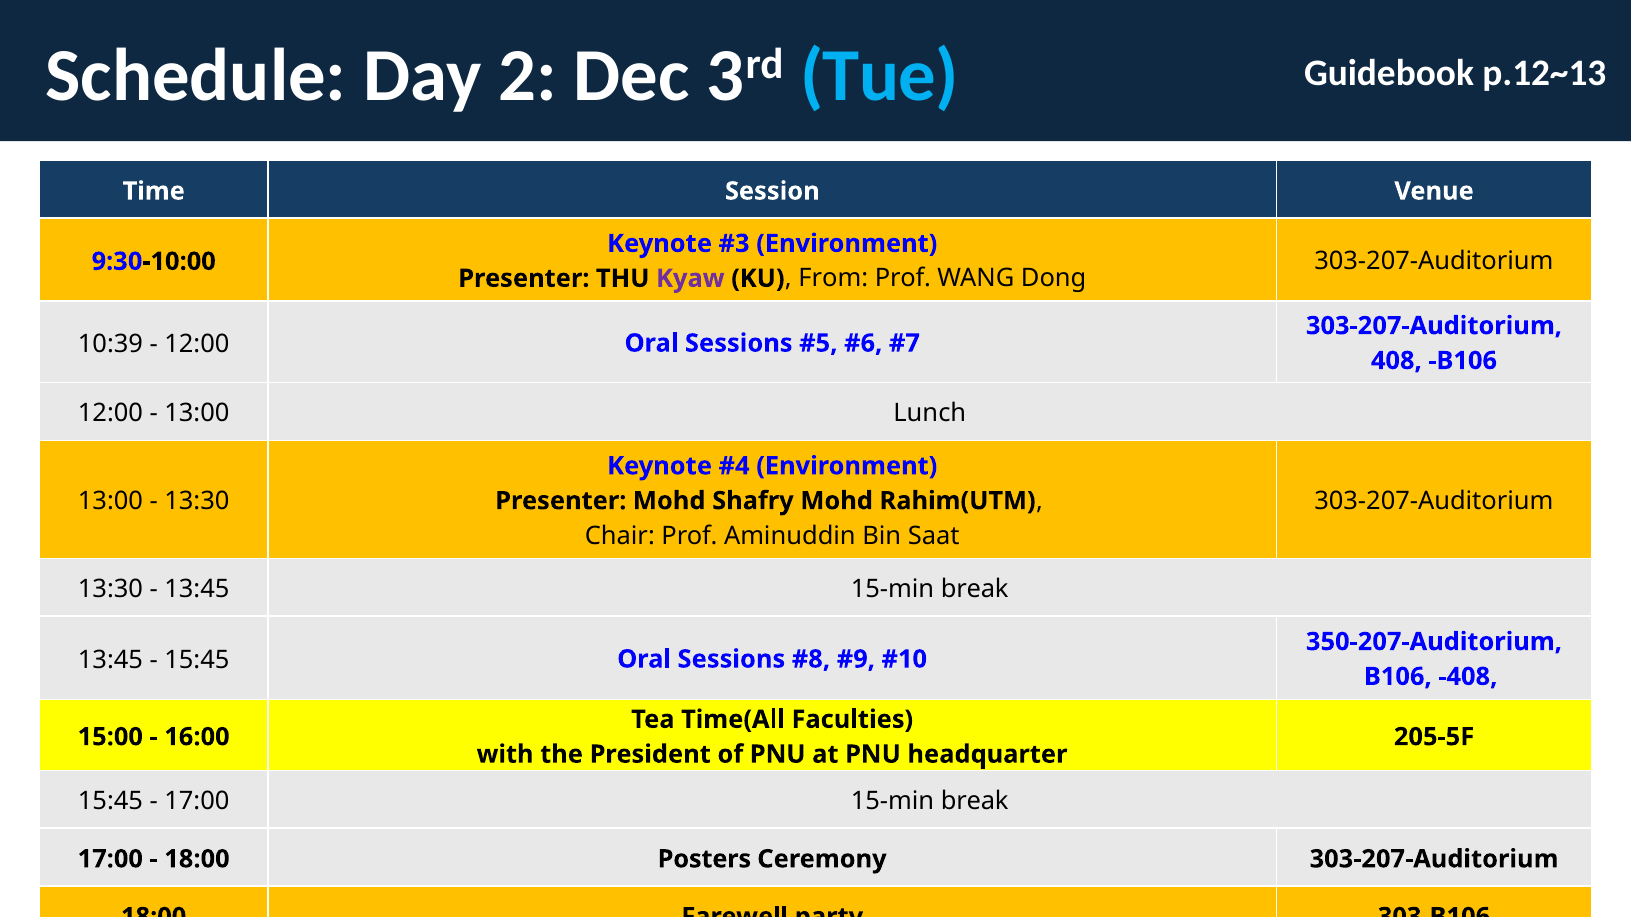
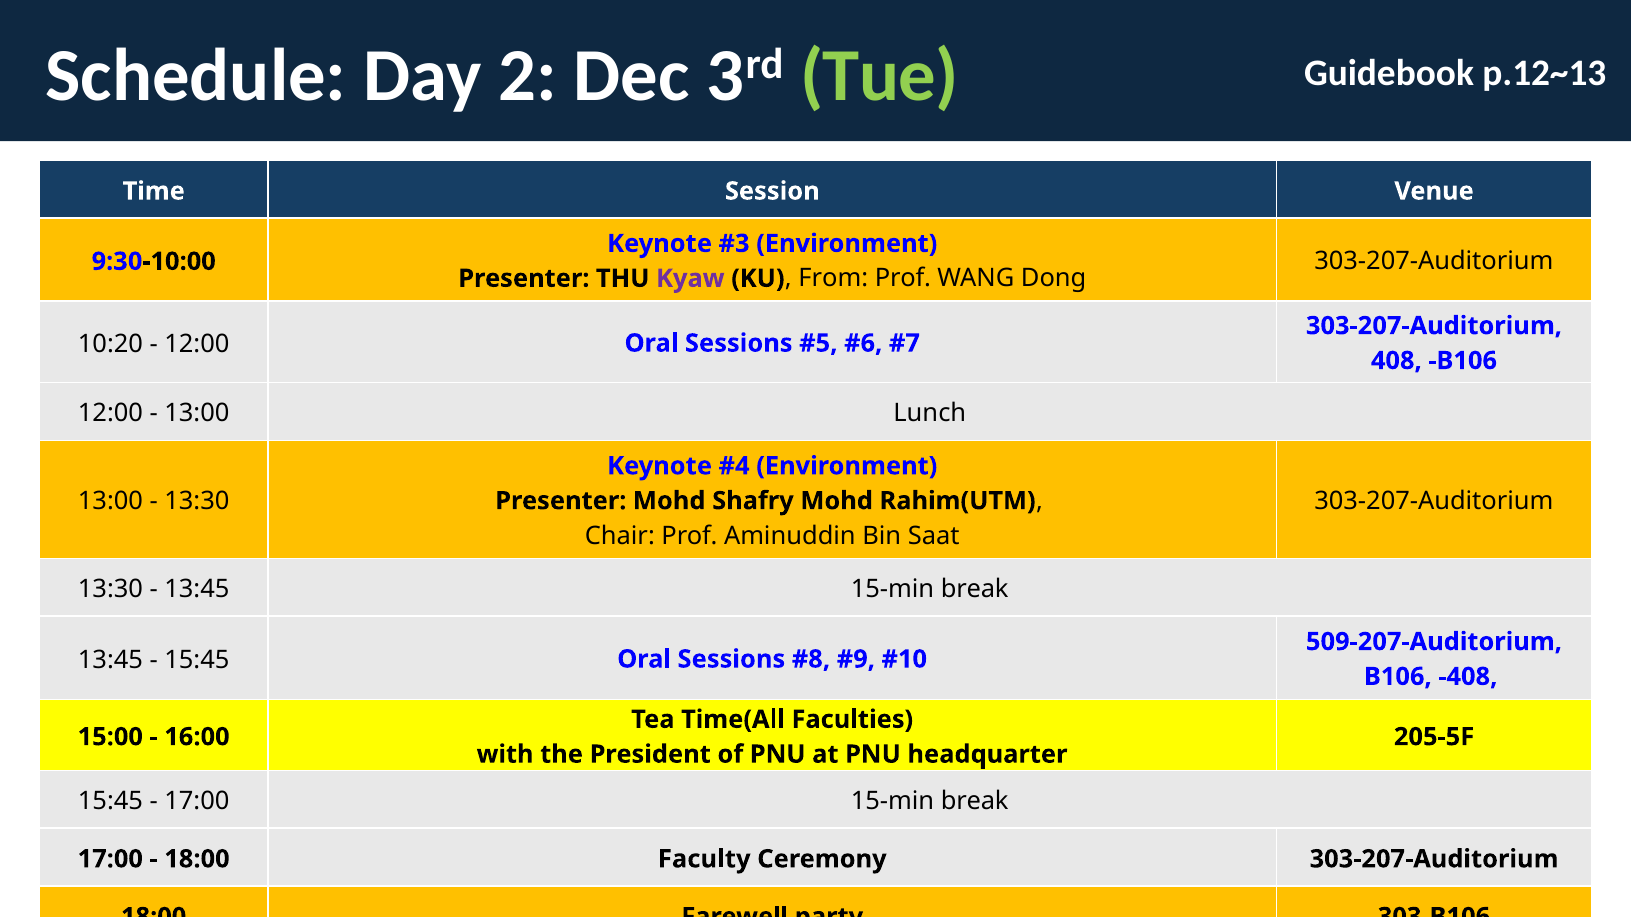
Tue colour: light blue -> light green (880, 76)
10:39: 10:39 -> 10:20 (110, 344)
350-207-Auditorium: 350-207-Auditorium -> 509-207-Auditorium (1434, 642)
Posters: Posters -> Faculty (704, 859)
